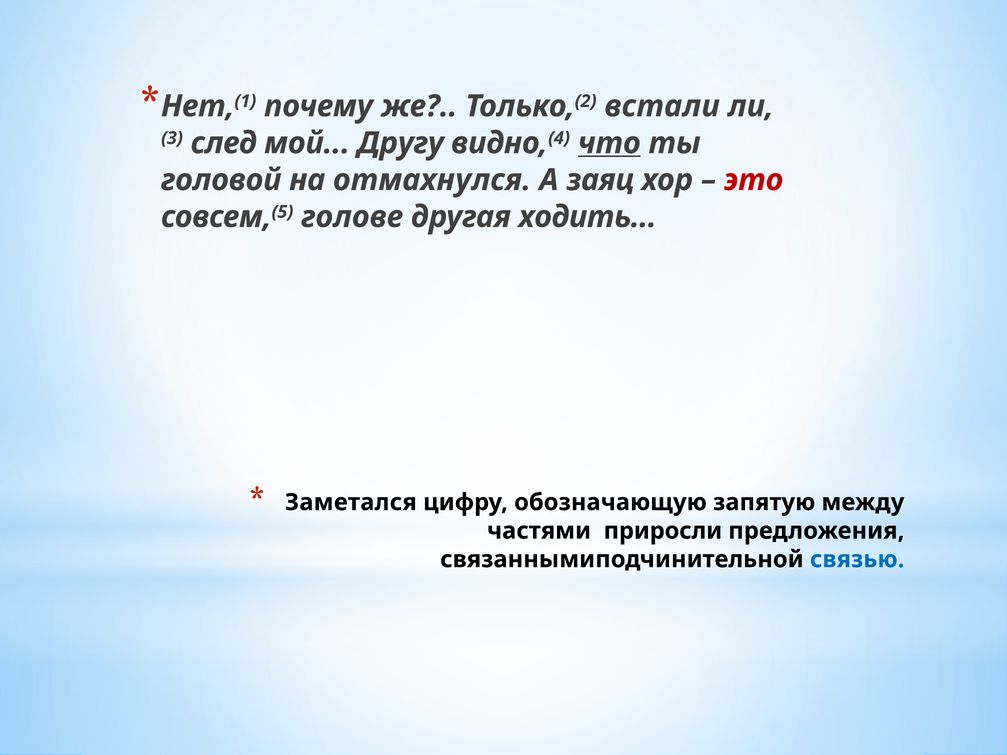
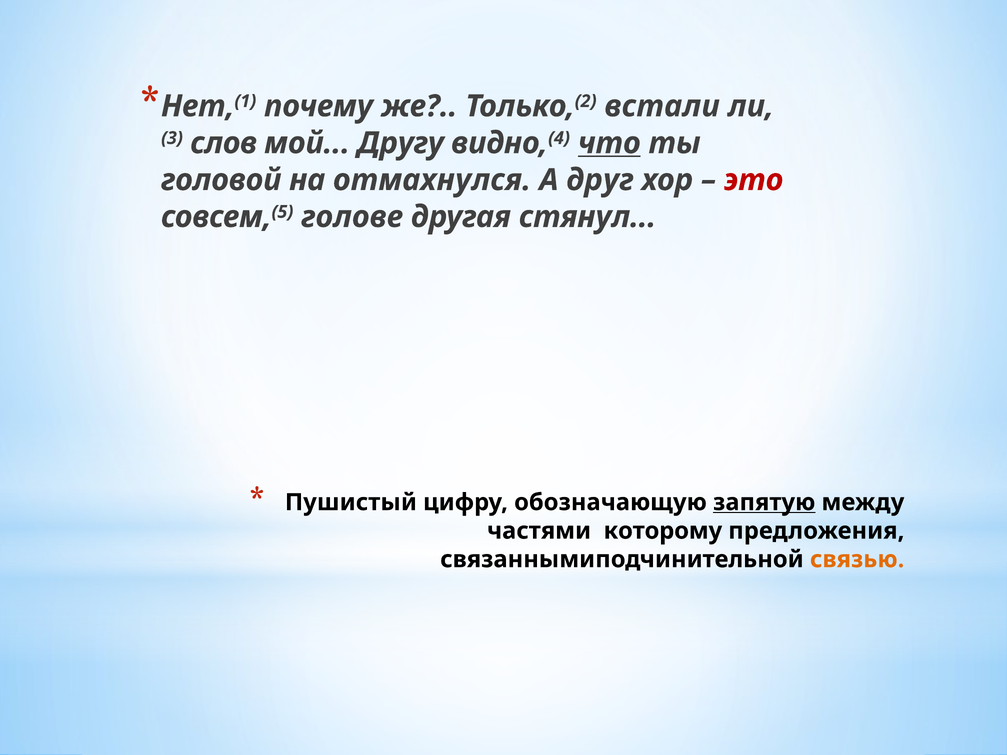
след: след -> слов (224, 143)
заяц: заяц -> друг (600, 180)
ходить: ходить -> стянул (588, 217)
Заметался: Заметался -> Пушистый (351, 502)
запятую underline: none -> present (764, 502)
приросли: приросли -> которому (663, 531)
связью colour: blue -> orange (857, 560)
